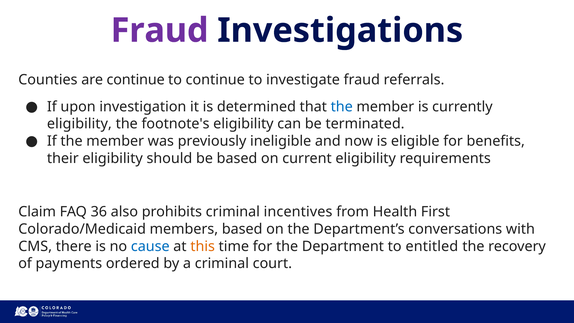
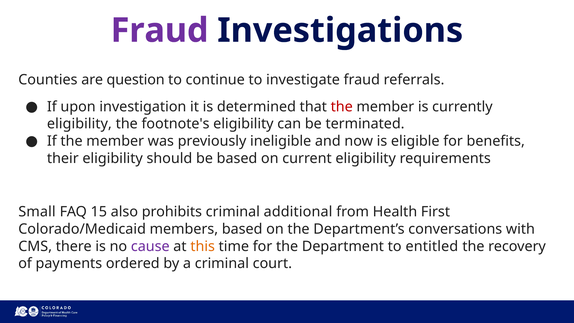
are continue: continue -> question (136, 80)
the colour: blue -> red (342, 107)
Claim: Claim -> Small (37, 212)
36: 36 -> 15 (99, 212)
incentives: incentives -> additional (298, 212)
cause colour: blue -> purple (150, 246)
